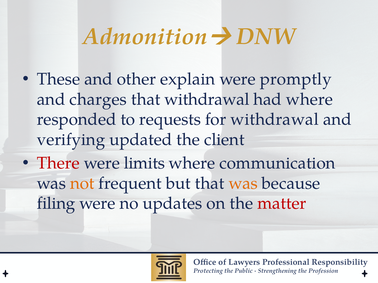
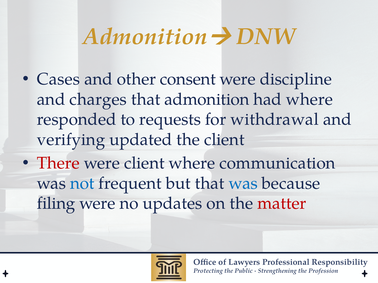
These: These -> Cases (58, 79)
explain: explain -> consent (188, 79)
promptly: promptly -> discipline (296, 79)
that withdrawal: withdrawal -> admonition (207, 99)
were limits: limits -> client (144, 163)
not colour: orange -> blue (82, 184)
was colour: orange -> blue (243, 184)
